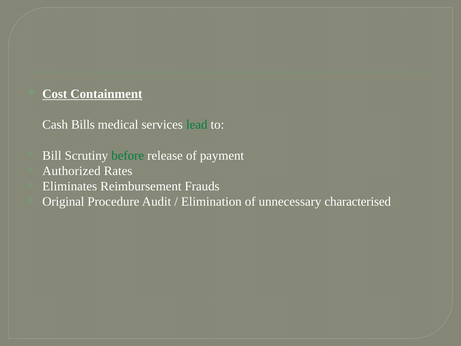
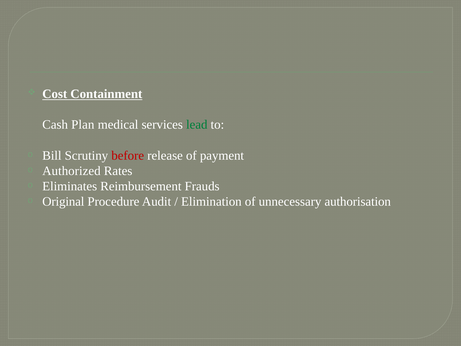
Bills: Bills -> Plan (83, 125)
before colour: green -> red (128, 155)
characterised: characterised -> authorisation (358, 202)
